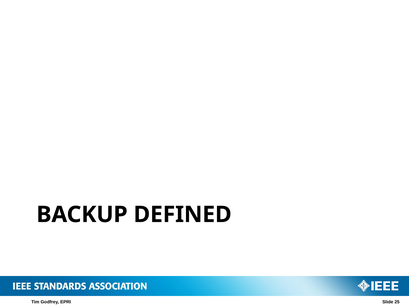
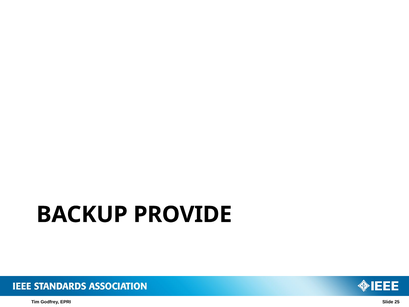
DEFINED: DEFINED -> PROVIDE (183, 214)
